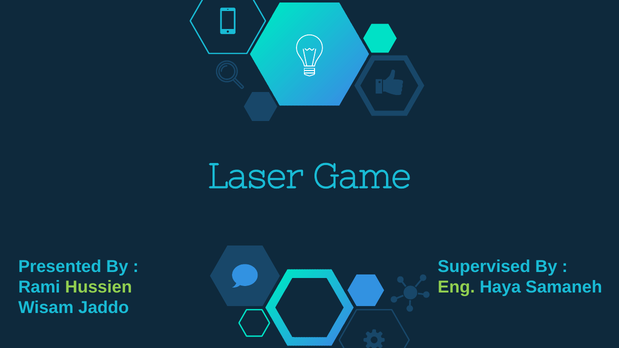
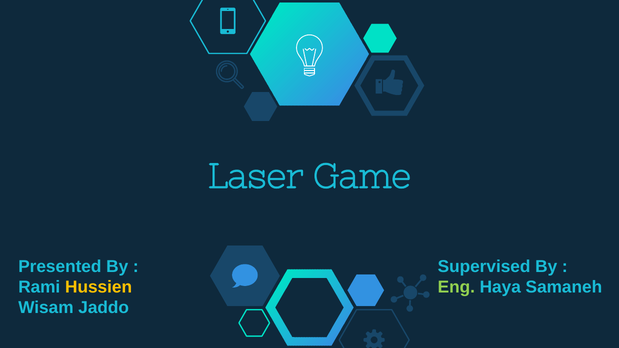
Hussien colour: light green -> yellow (99, 287)
